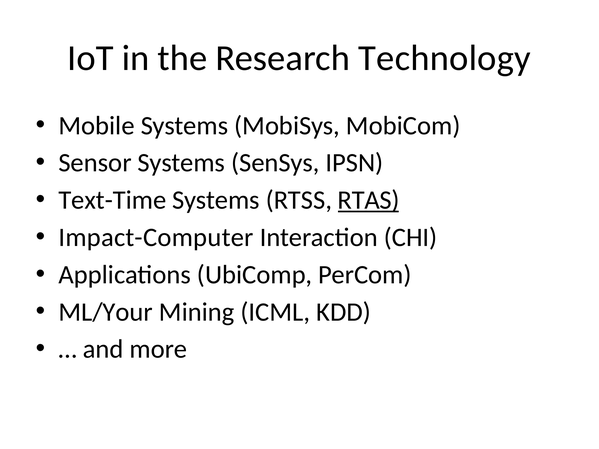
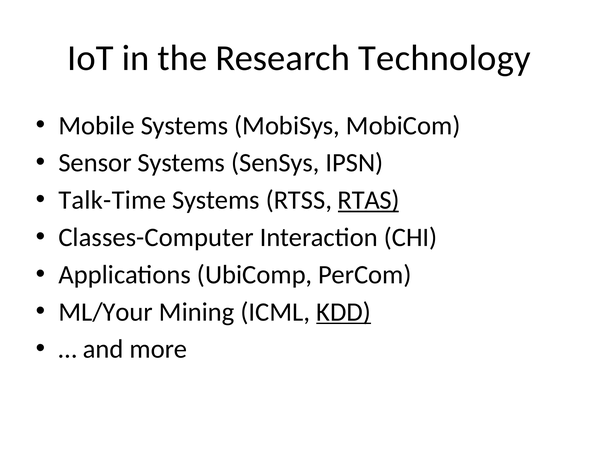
Text-Time: Text-Time -> Talk-Time (112, 200)
Impact-Computer: Impact-Computer -> Classes-Computer (156, 238)
KDD underline: none -> present (344, 312)
